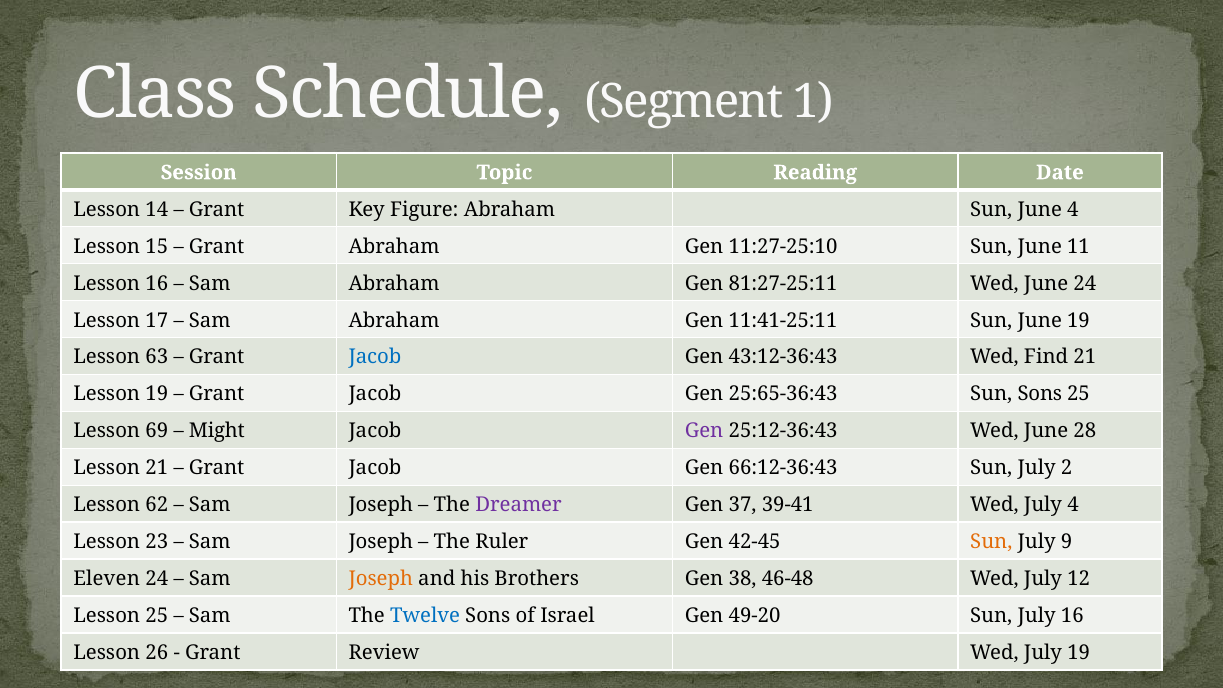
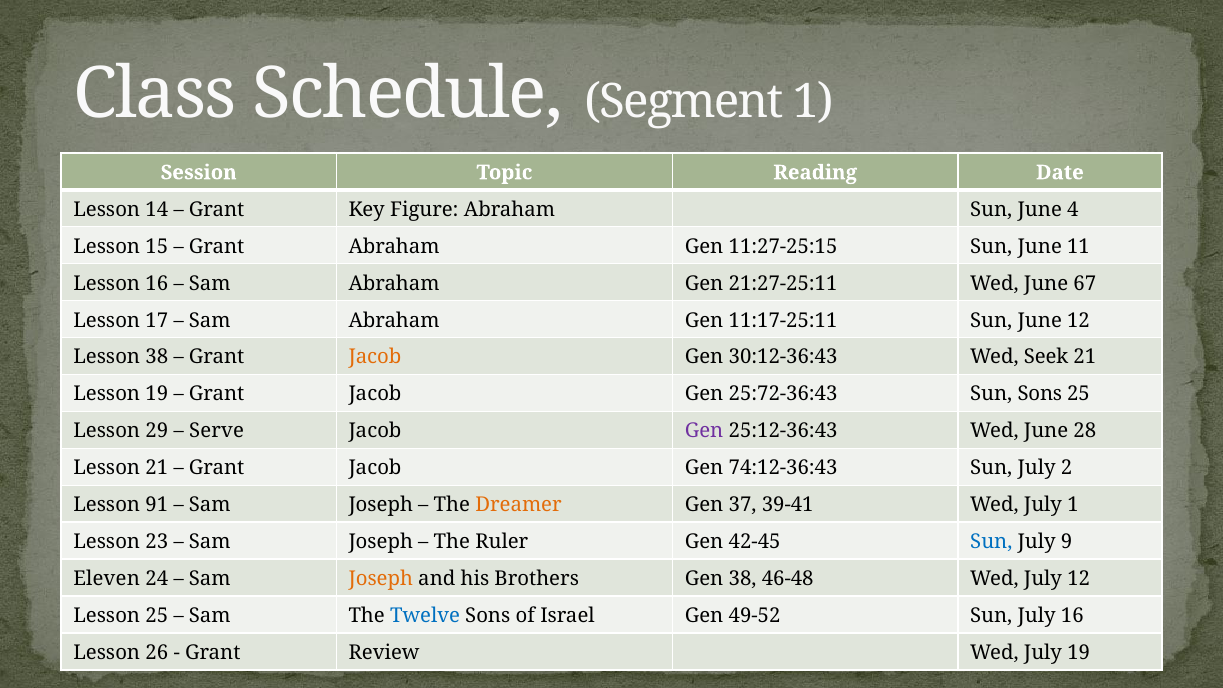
11:27-25:10: 11:27-25:10 -> 11:27-25:15 (783, 246)
81:27-25:11: 81:27-25:11 -> 21:27-25:11 (783, 283)
June 24: 24 -> 67 (1085, 283)
11:41-25:11: 11:41-25:11 -> 11:17-25:11 (783, 320)
June 19: 19 -> 12 (1078, 320)
Lesson 63: 63 -> 38 (157, 357)
Jacob colour: blue -> orange (375, 357)
43:12-36:43: 43:12-36:43 -> 30:12-36:43 (783, 357)
Find: Find -> Seek (1046, 357)
25:65-36:43: 25:65-36:43 -> 25:72-36:43 (783, 394)
69: 69 -> 29 (157, 431)
Might: Might -> Serve (217, 431)
66:12-36:43: 66:12-36:43 -> 74:12-36:43 (783, 468)
62: 62 -> 91 (157, 505)
Dreamer colour: purple -> orange (519, 505)
July 4: 4 -> 1 (1073, 505)
Sun colour: orange -> blue (991, 542)
49-20: 49-20 -> 49-52 (755, 616)
